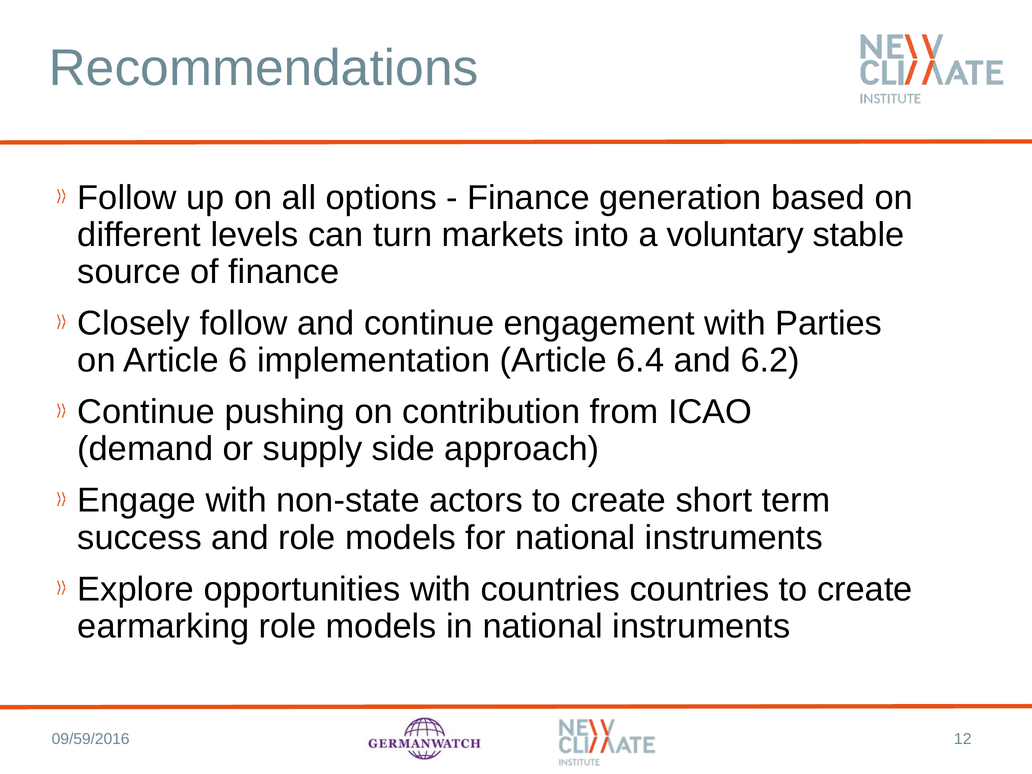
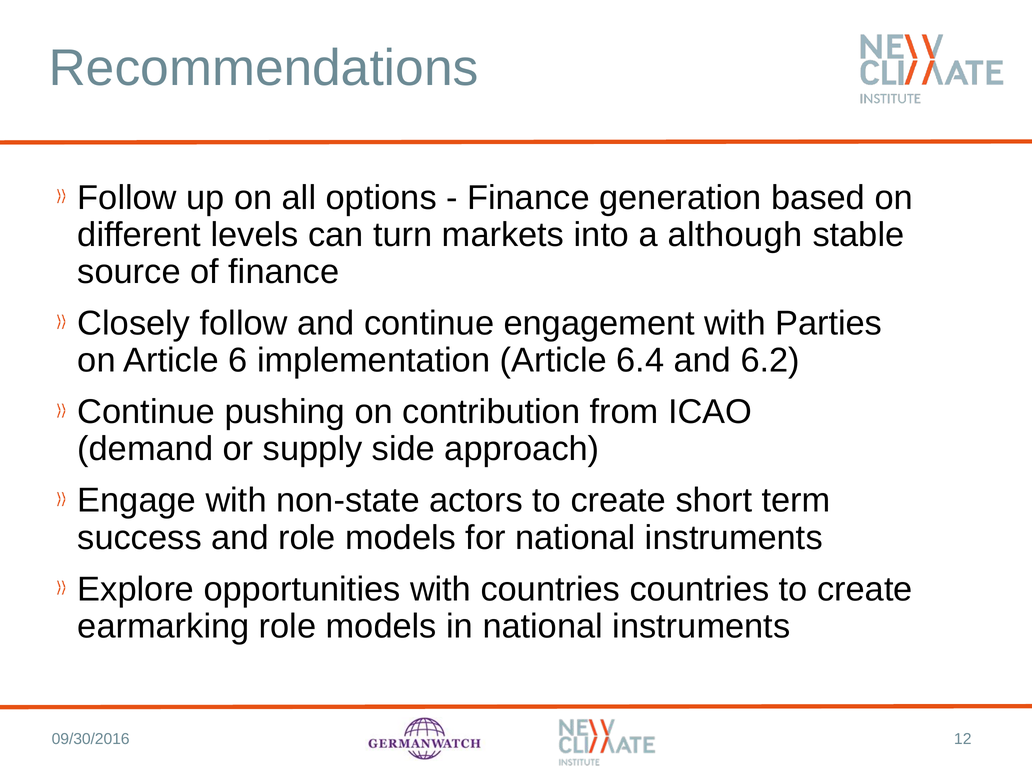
voluntary: voluntary -> although (735, 235)
09/59/2016: 09/59/2016 -> 09/30/2016 (91, 739)
